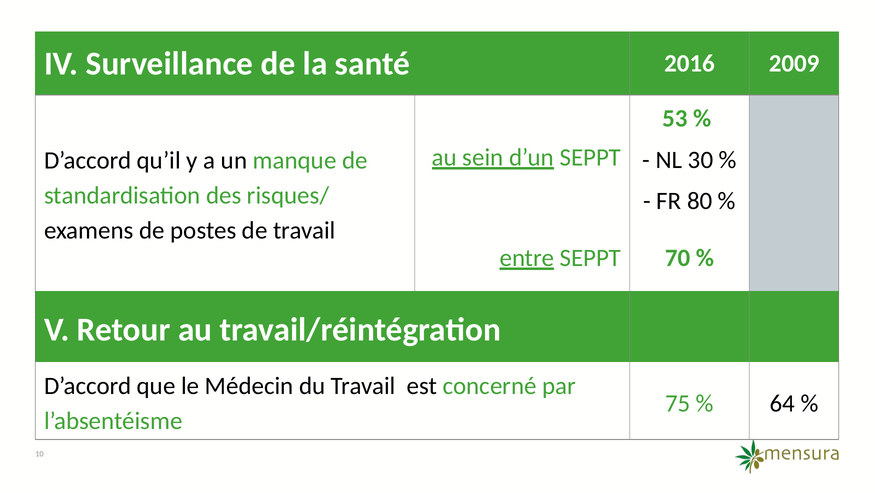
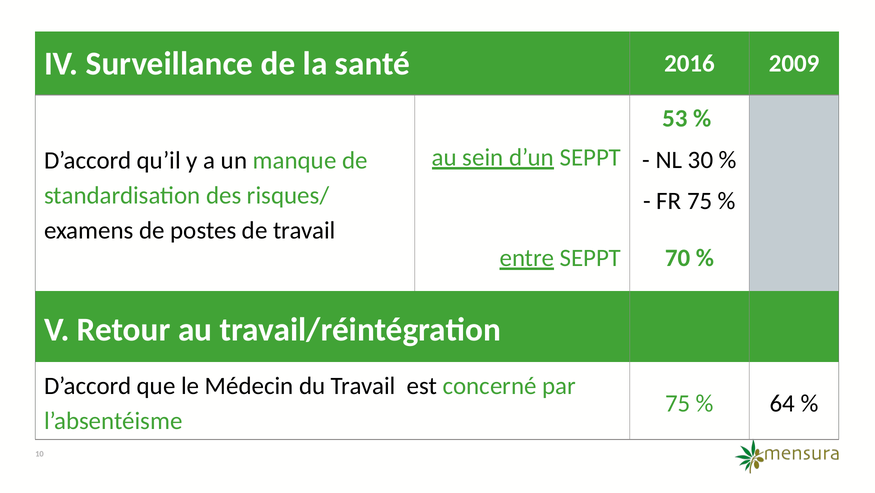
FR 80: 80 -> 75 (700, 201)
